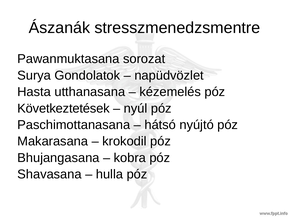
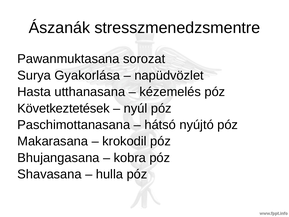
Gondolatok: Gondolatok -> Gyakorlása (87, 75)
